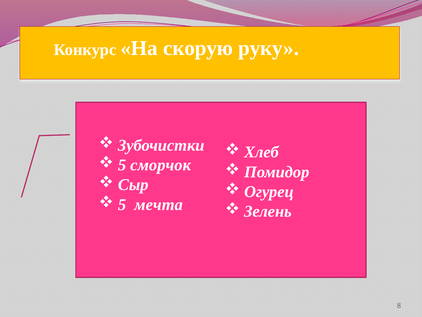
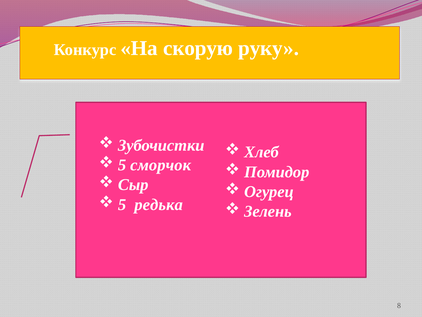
мечта: мечта -> редька (159, 204)
